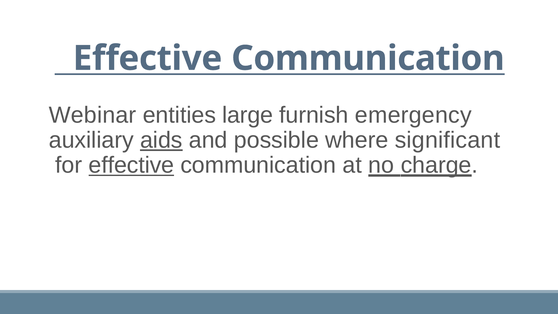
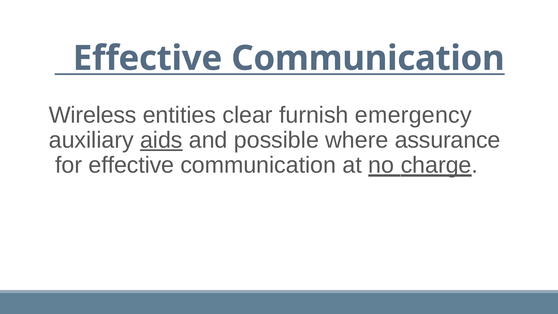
Webinar: Webinar -> Wireless (93, 115)
large: large -> clear (248, 115)
significant: significant -> assurance (448, 140)
effective underline: present -> none (131, 165)
